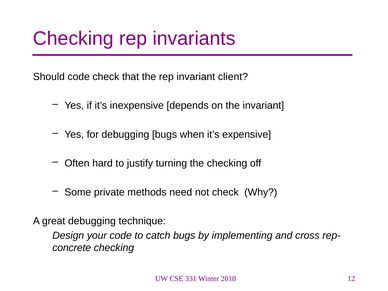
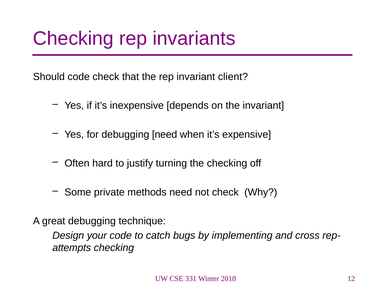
debugging bugs: bugs -> need (165, 134)
concrete: concrete -> attempts (72, 248)
